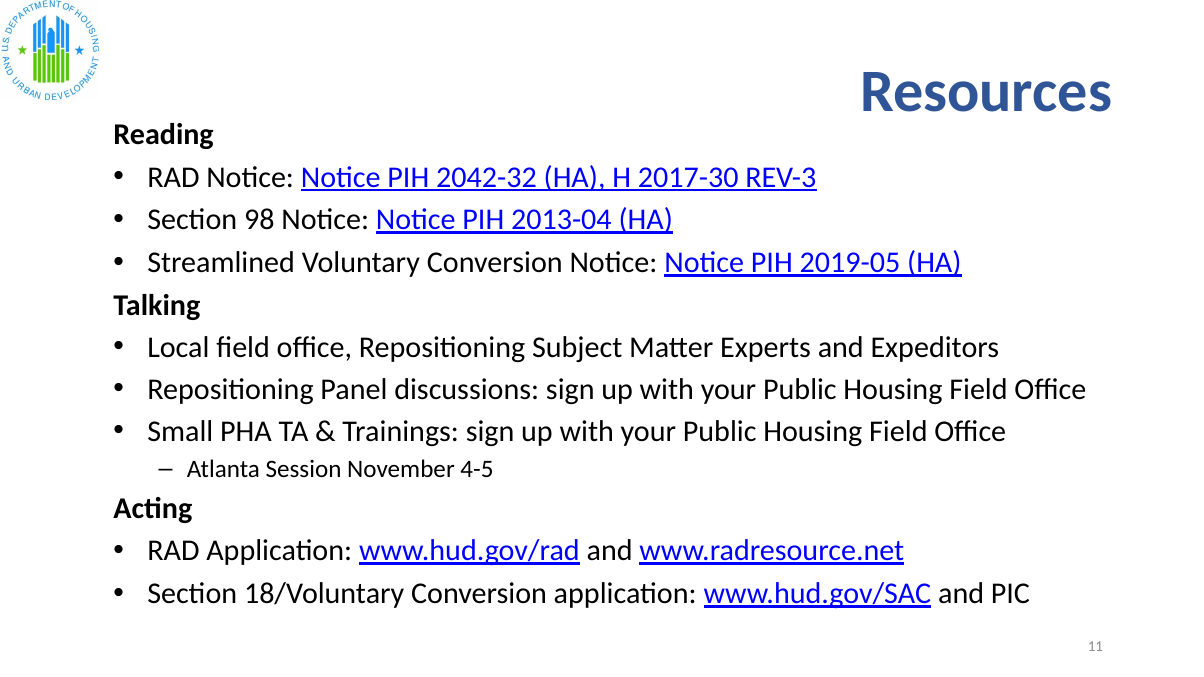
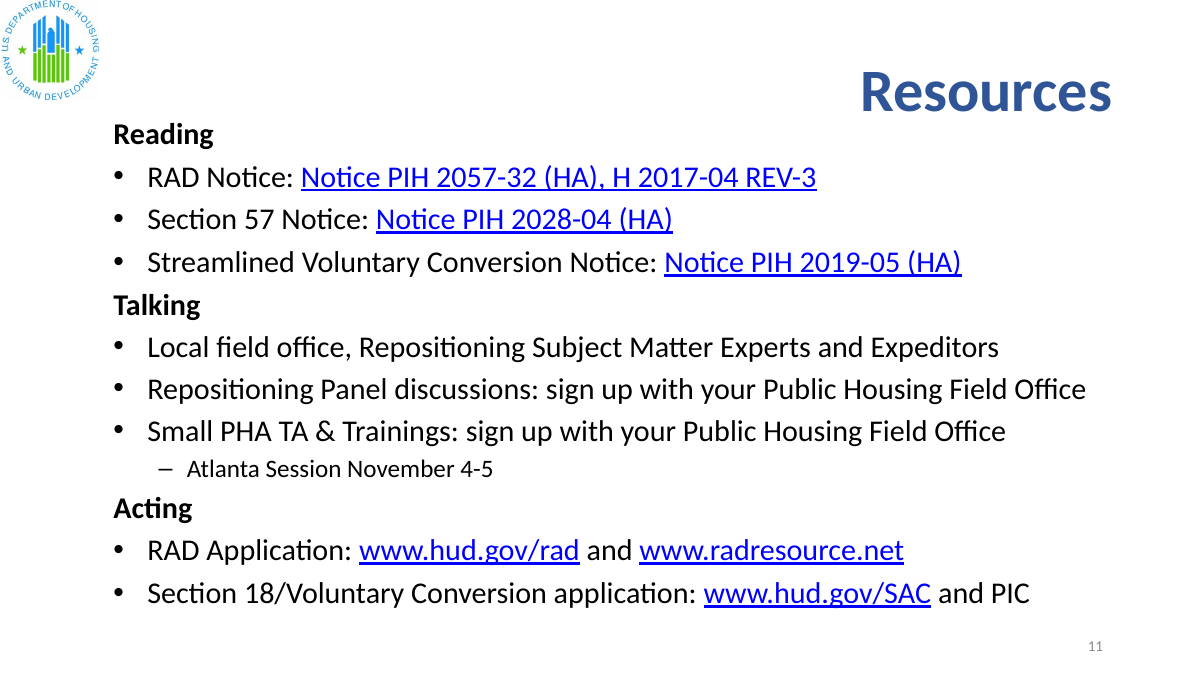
2042-32: 2042-32 -> 2057-32 (486, 177)
2017-30: 2017-30 -> 2017-04 (688, 177)
98: 98 -> 57 (259, 220)
2013-04: 2013-04 -> 2028-04 (561, 220)
